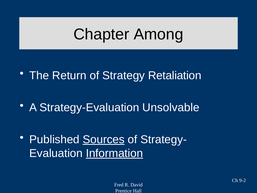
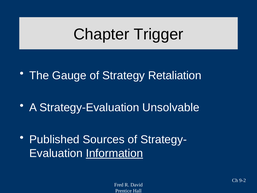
Among: Among -> Trigger (159, 34)
Return: Return -> Gauge (69, 75)
Sources underline: present -> none (104, 139)
